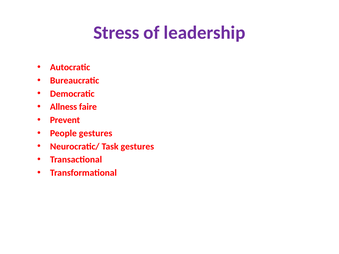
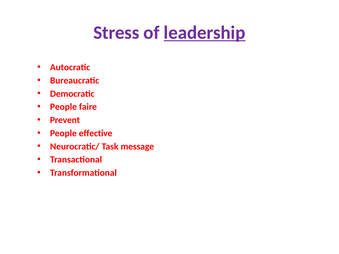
leadership underline: none -> present (205, 33)
Allness: Allness -> People (63, 107)
People gestures: gestures -> effective (96, 133)
Task gestures: gestures -> message (137, 147)
